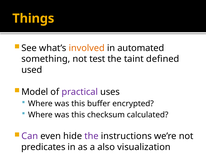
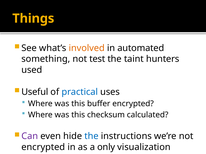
defined: defined -> hunters (163, 59)
Model: Model -> Useful (35, 92)
practical colour: purple -> blue (80, 92)
the colour: purple -> blue (91, 137)
predicates: predicates -> encrypted (43, 148)
also: also -> only (106, 148)
